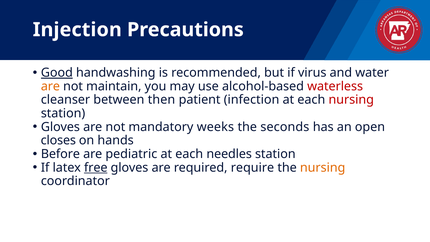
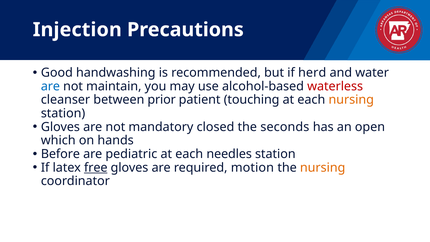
Good underline: present -> none (57, 73)
virus: virus -> herd (312, 73)
are colour: orange -> blue (50, 86)
then: then -> prior (162, 100)
infection: infection -> touching (252, 100)
nursing colour: red -> orange (351, 100)
weeks: weeks -> closed (215, 127)
closes: closes -> which (58, 140)
require: require -> motion (252, 168)
